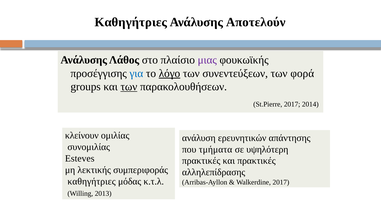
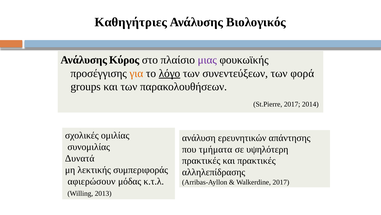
Αποτελούν: Αποτελούν -> Βιολογικός (256, 22)
Λάθος: Λάθος -> Κύρος (124, 60)
για colour: blue -> orange (136, 73)
των underline: present -> none (129, 86)
κλείνουν: κλείνουν -> σχολικές (82, 135)
Esteves: Esteves -> Δυνατά (80, 158)
καθηγήτριες: καθηγήτριες -> αφιερώσουν (92, 181)
